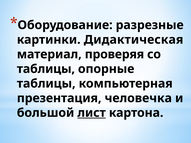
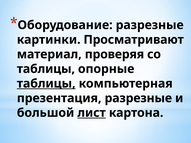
Дидактическая: Дидактическая -> Просматривают (134, 40)
таблицы underline: none -> present (46, 84)
презентация человечка: человечка -> разрезные (138, 98)
